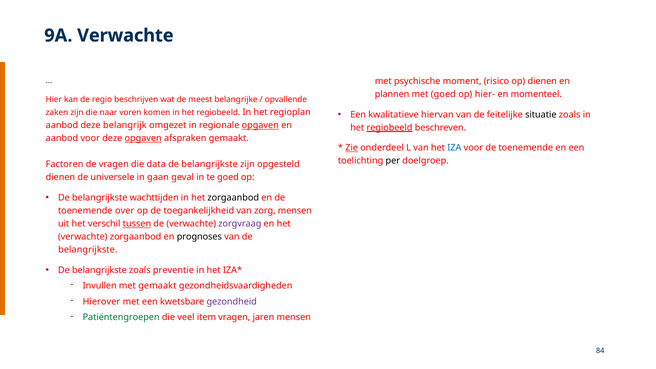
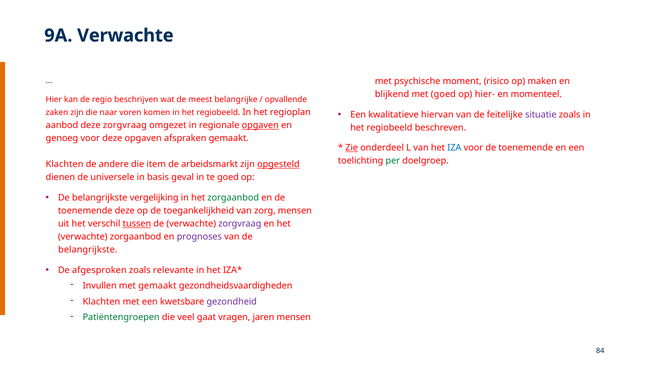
op dienen: dienen -> maken (542, 81)
plannen: plannen -> blijkend (392, 94)
situatie colour: black -> purple (541, 115)
deze belangrijk: belangrijk -> zorgvraag (125, 125)
regiobeeld underline: present -> none (390, 128)
aanbod: aanbod -> genoeg (62, 138)
opgaven underline: present -> none (143, 138)
per colour: black -> green (393, 161)
Factoren: Factoren -> Klachten (65, 164)
de vragen: vragen -> andere (114, 164)
data: data -> item (156, 164)
belangrijkste: belangrijkste -> arbeidsmarkt (210, 164)
opgesteld underline: none -> present (278, 164)
gaan: gaan -> basis (158, 177)
wachttijden: wachttijden -> vergelijking (154, 198)
zorgaanbod colour: black -> green (233, 198)
toenemende over: over -> deze (125, 211)
prognoses colour: black -> purple (199, 237)
belangrijkste: belangrijkste -> afgesproken (99, 270)
preventie: preventie -> relevante (173, 270)
Hierover: Hierover -> Klachten (101, 302)
item: item -> gaat (206, 318)
